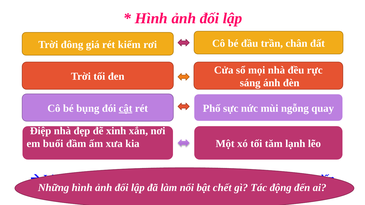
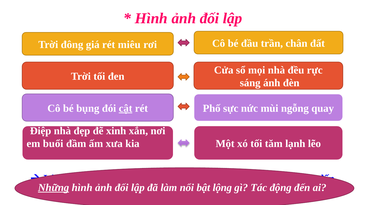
kiếm: kiếm -> miêu (129, 45)
Những underline: none -> present (54, 188)
chết: chết -> lộng (222, 188)
